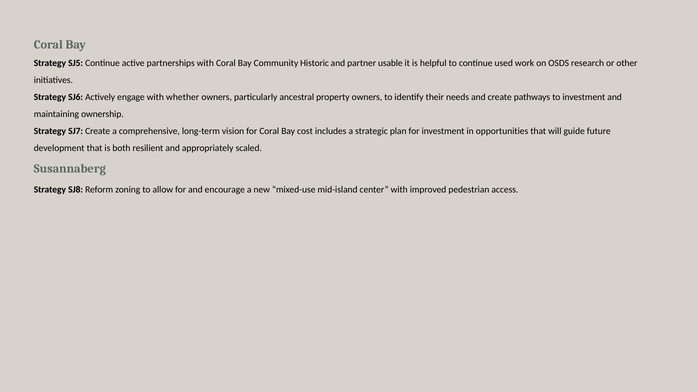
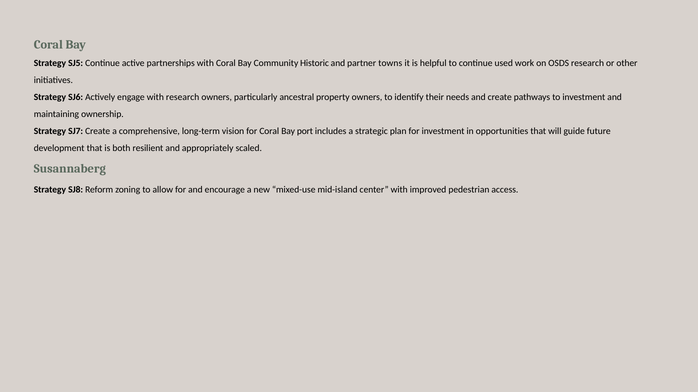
usable: usable -> towns (390, 63)
with whether: whether -> research (183, 97)
cost: cost -> port (305, 131)
